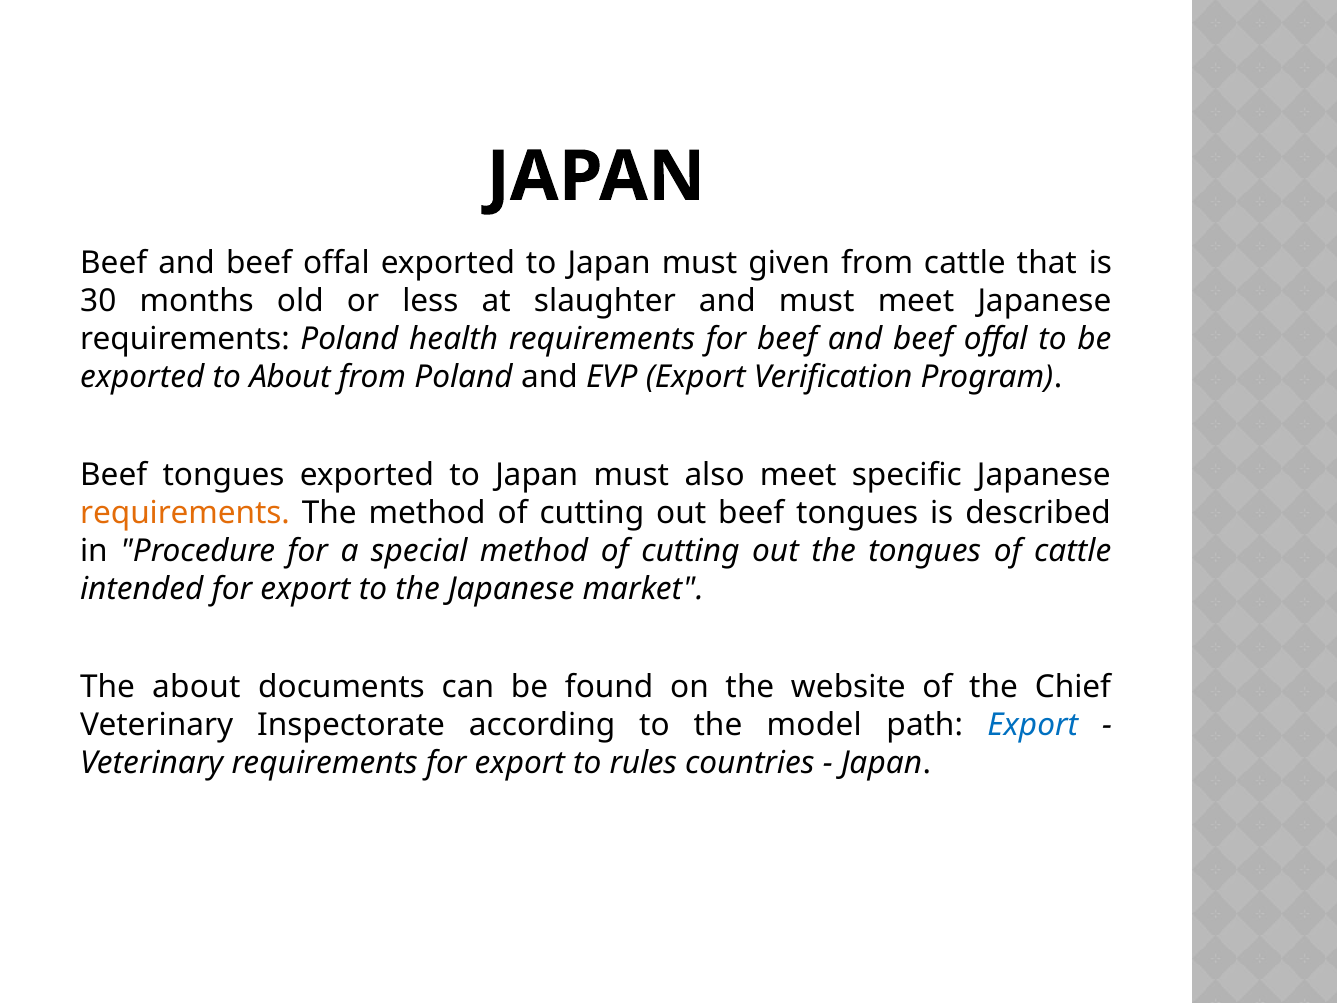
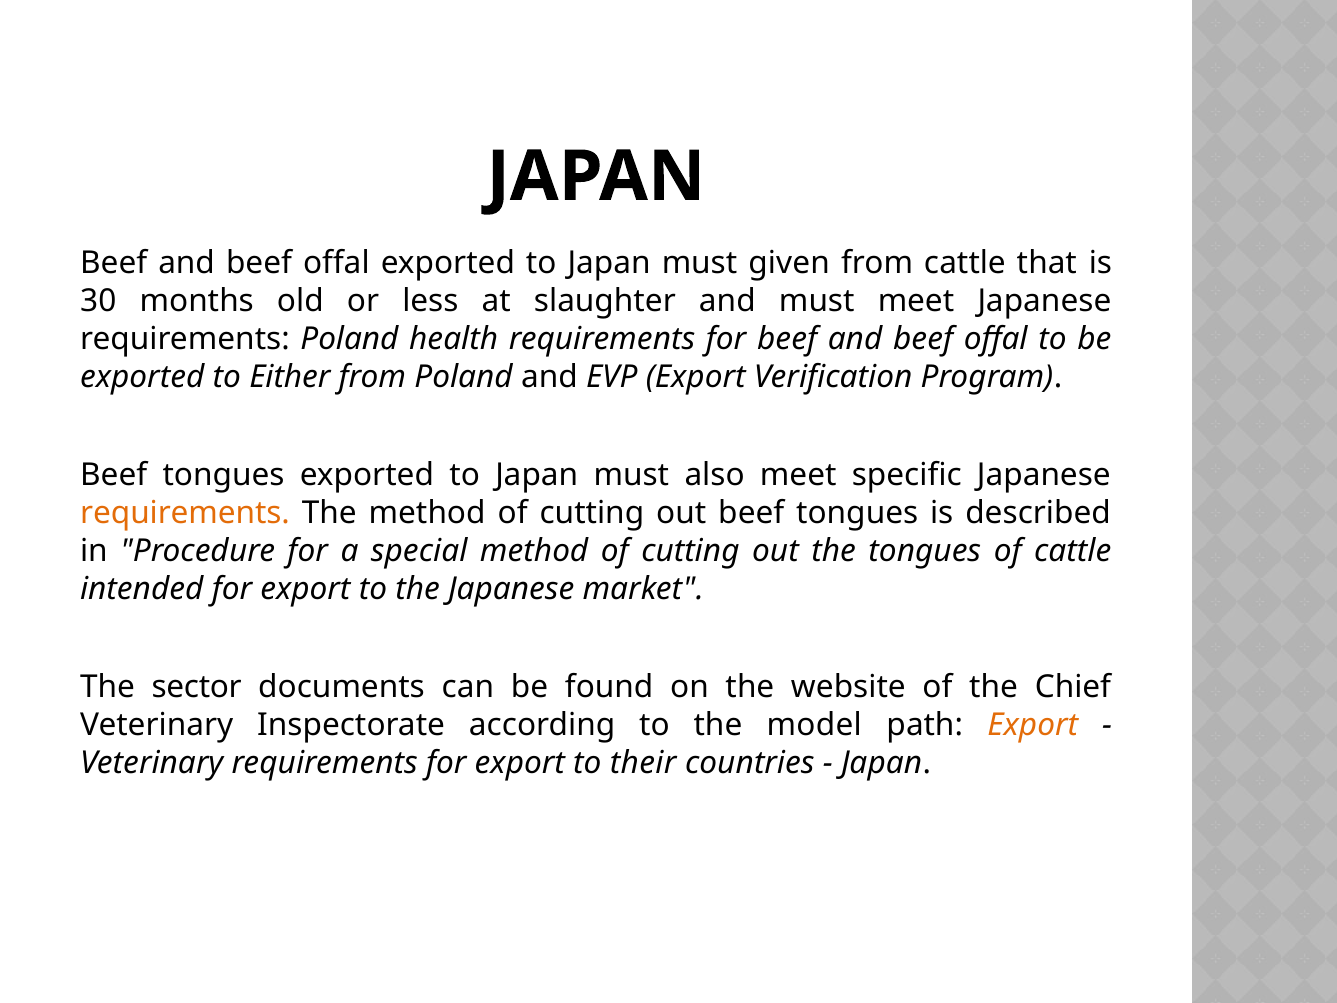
to About: About -> Either (290, 377)
The about: about -> sector (197, 687)
Export colour: blue -> orange (1033, 725)
rules: rules -> their (643, 763)
